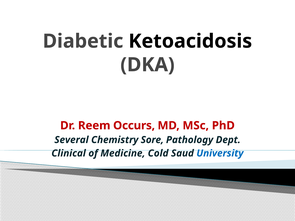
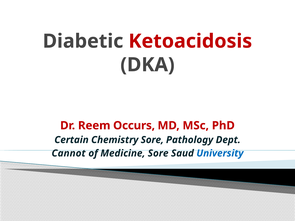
Ketoacidosis colour: black -> red (190, 41)
Several: Several -> Certain (71, 140)
Clinical: Clinical -> Cannot (69, 153)
Medicine Cold: Cold -> Sore (158, 153)
